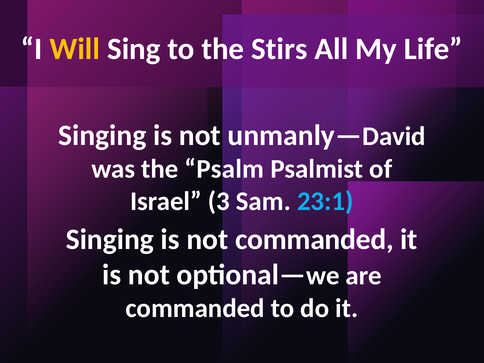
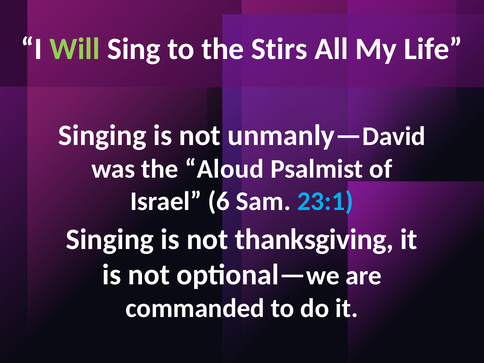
Will colour: yellow -> light green (75, 49)
Psalm: Psalm -> Aloud (224, 169)
3: 3 -> 6 (219, 201)
not commanded: commanded -> thanksgiving (314, 239)
